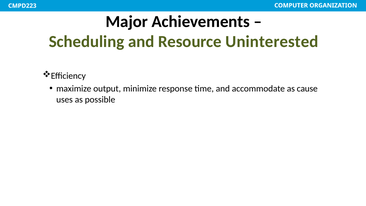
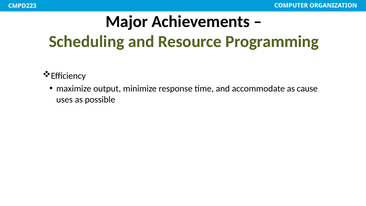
Uninterested: Uninterested -> Programming (272, 42)
